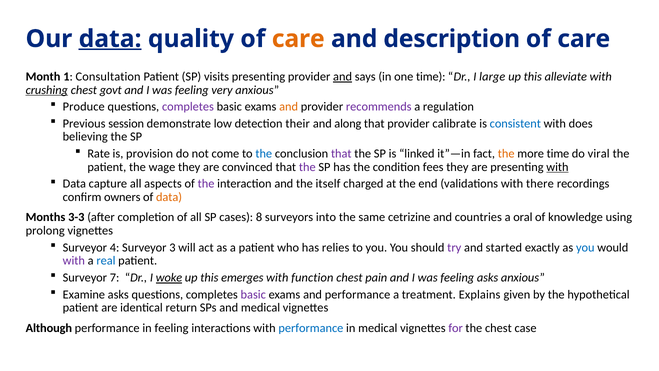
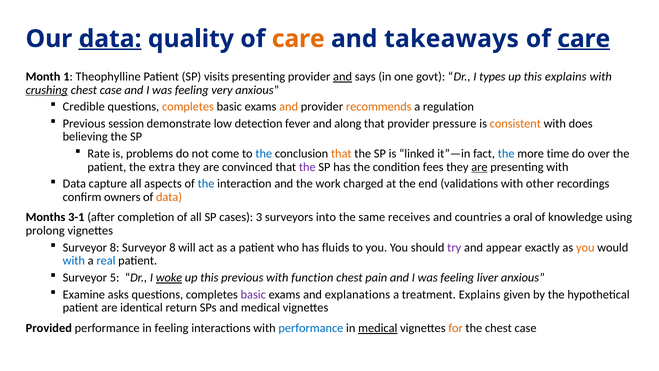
description: description -> takeaways (452, 39)
care underline: none -> present (584, 39)
Consultation: Consultation -> Theophylline (108, 77)
one time: time -> govt (431, 77)
large: large -> types (492, 77)
this alleviate: alleviate -> explains (566, 77)
govt: govt -> case (111, 90)
Produce: Produce -> Credible (84, 107)
completes colour: purple -> orange (188, 107)
recommends colour: purple -> orange (379, 107)
their: their -> fever (298, 123)
calibrate: calibrate -> pressure (454, 123)
consistent colour: blue -> orange (515, 123)
provision: provision -> problems (150, 154)
that colour: purple -> orange (341, 154)
the colour: orange -> blue (506, 154)
viral: viral -> over (599, 154)
wage: wage -> extra (162, 167)
are underline: none -> present (479, 167)
with underline: present -> none (557, 167)
the colour: purple -> blue (206, 184)
itself: itself -> work (328, 184)
there: there -> other (540, 184)
3-3: 3-3 -> 3-1 (76, 217)
8: 8 -> 3 (259, 217)
cetrizine: cetrizine -> receives (409, 217)
4: 4 -> 8 (115, 247)
3: 3 -> 8 (172, 247)
relies: relies -> fluids (336, 247)
started: started -> appear (504, 247)
you colour: blue -> orange (585, 247)
with colour: purple -> blue (74, 261)
7: 7 -> 5 (115, 277)
this emerges: emerges -> previous (242, 277)
feeling asks: asks -> liver (488, 277)
and performance: performance -> explanations (357, 294)
Although: Although -> Provided (49, 328)
medical underline: none -> present (378, 328)
for colour: purple -> orange (456, 328)
